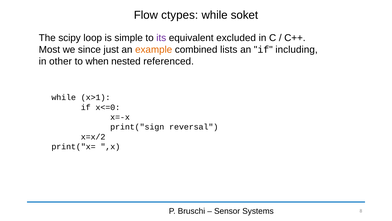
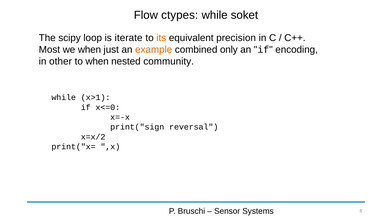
simple: simple -> iterate (129, 38)
its colour: purple -> orange (161, 38)
excluded: excluded -> precision (236, 38)
we since: since -> when (89, 50)
lists: lists -> only (229, 50)
including: including -> encoding (297, 50)
referenced: referenced -> community (169, 61)
